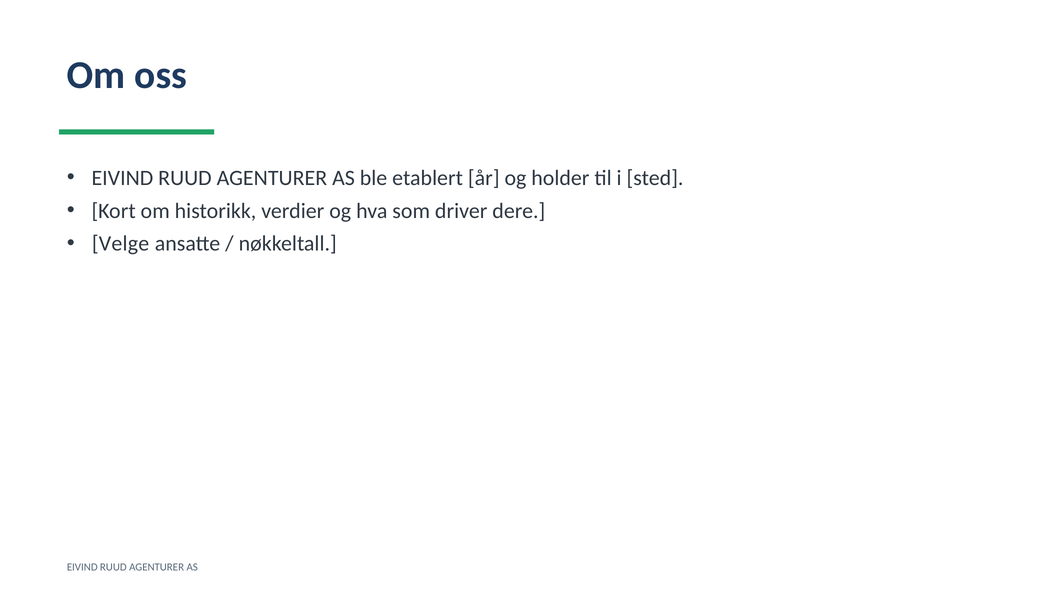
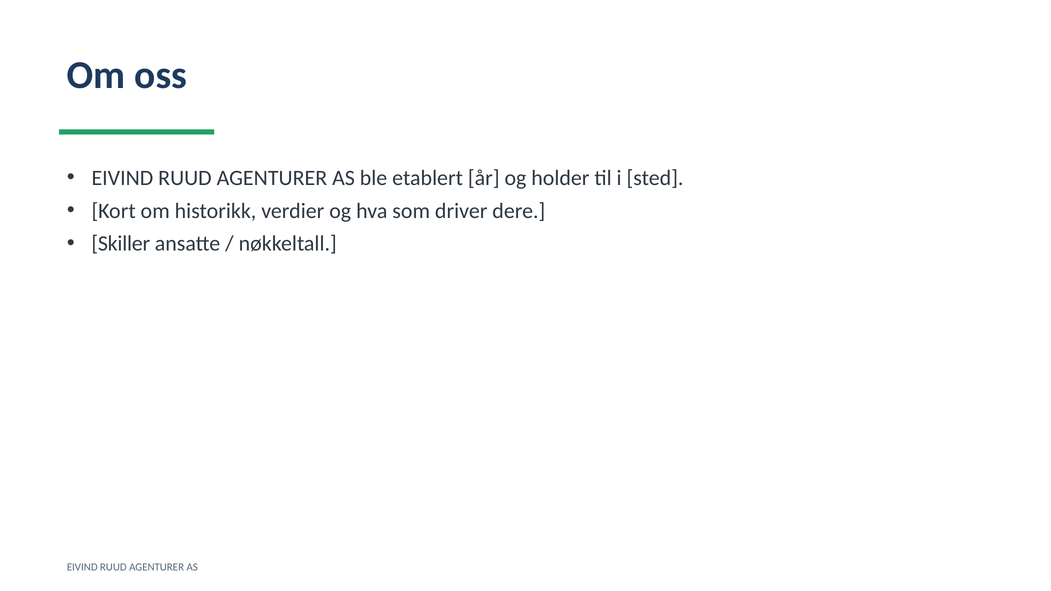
Velge: Velge -> Skiller (121, 244)
